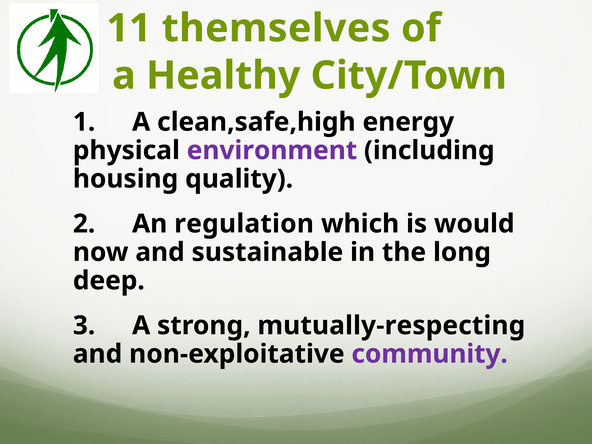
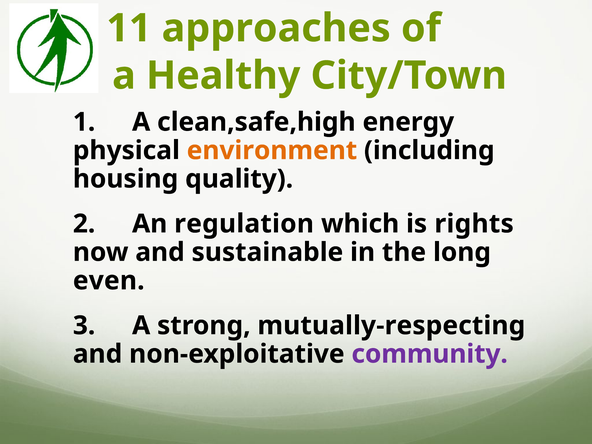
themselves: themselves -> approaches (276, 28)
environment colour: purple -> orange (272, 150)
would: would -> rights (474, 224)
deep: deep -> even (109, 281)
